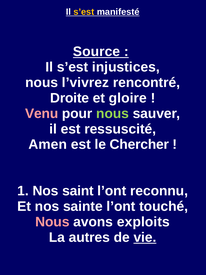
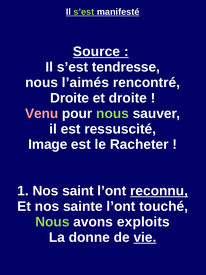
s’est colour: yellow -> light green (84, 12)
injustices: injustices -> tendresse (126, 67)
l’vivrez: l’vivrez -> l’aimés (85, 82)
et gloire: gloire -> droite (128, 98)
Amen: Amen -> Image (48, 144)
Chercher: Chercher -> Racheter (139, 144)
reconnu underline: none -> present (159, 191)
Nous colour: pink -> light green (52, 222)
autres: autres -> donne (89, 237)
